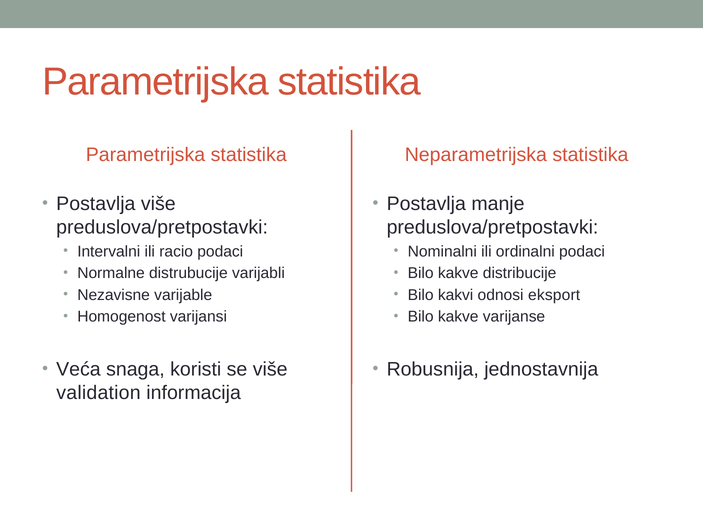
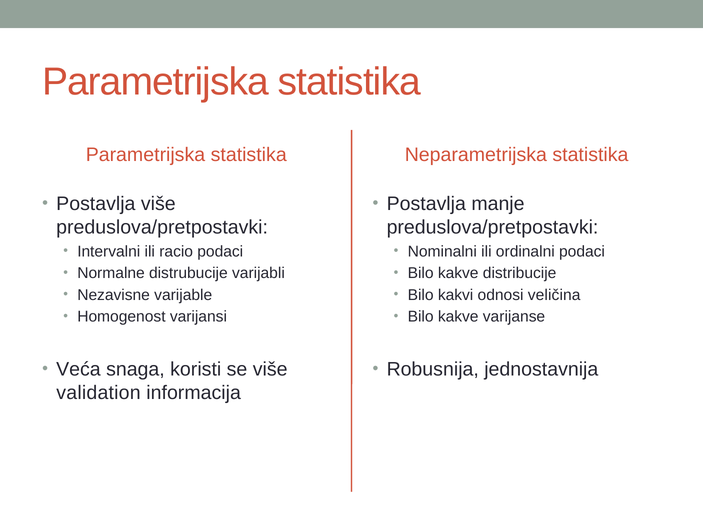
eksport: eksport -> veličina (554, 295)
